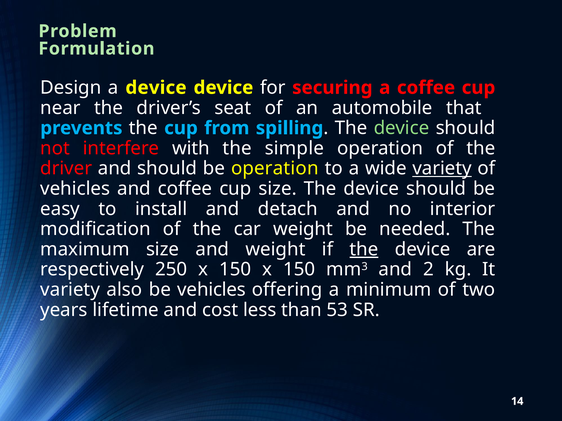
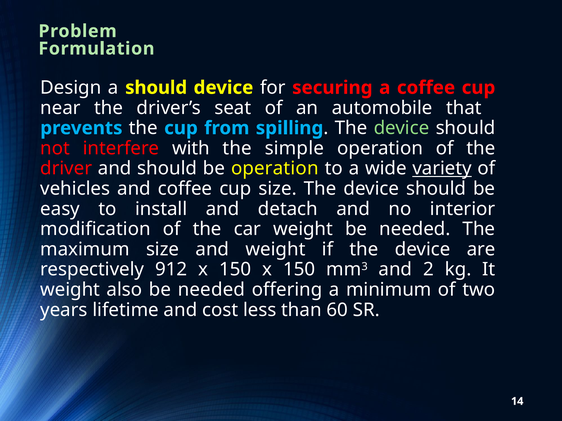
a device: device -> should (156, 88)
the underline: present -> none (364, 250)
250: 250 -> 912 (171, 270)
variety: variety -> weight (70, 290)
also be vehicles: vehicles -> needed (211, 290)
53: 53 -> 60 (337, 310)
